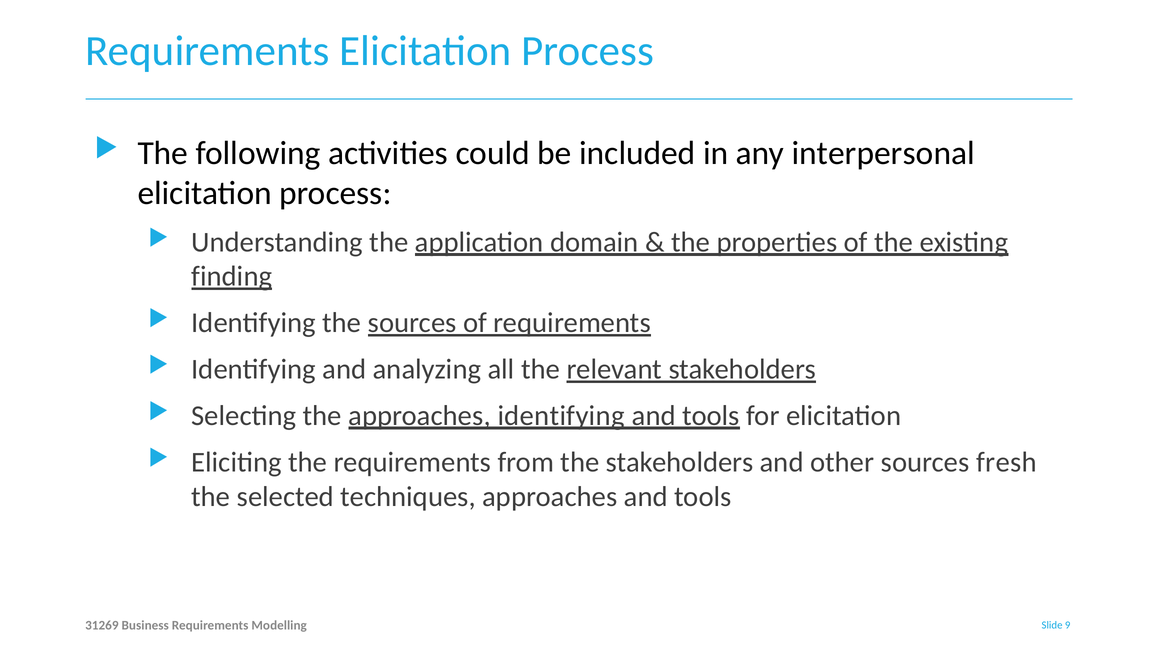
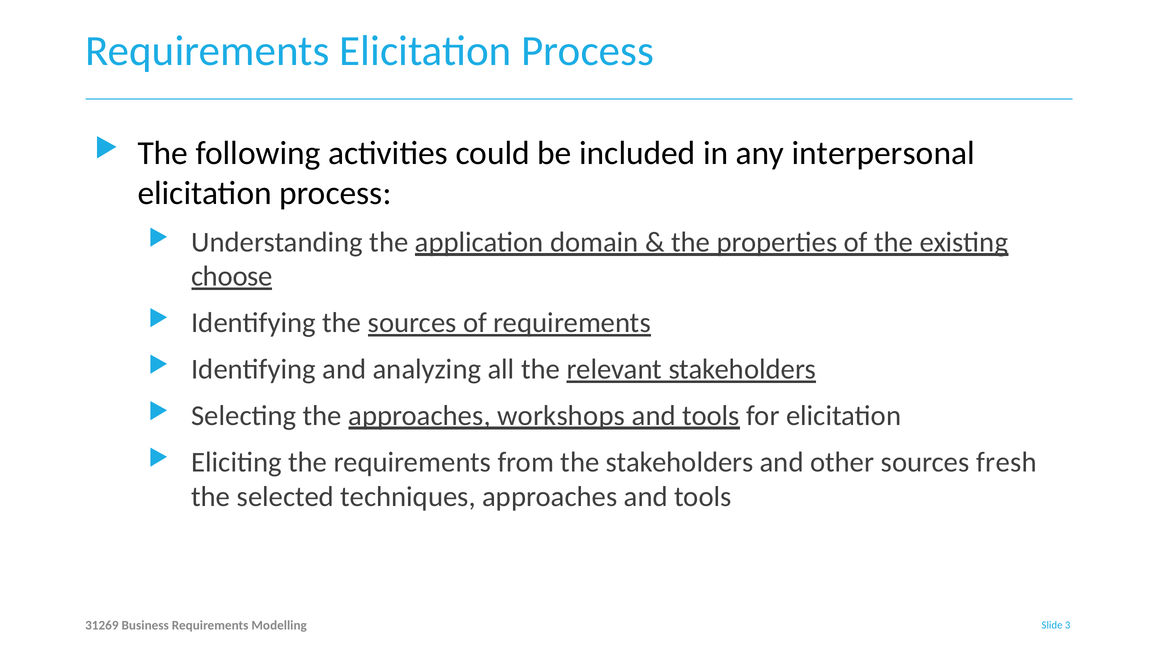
finding: finding -> choose (232, 277)
approaches identifying: identifying -> workshops (561, 416)
9: 9 -> 3 (1068, 626)
